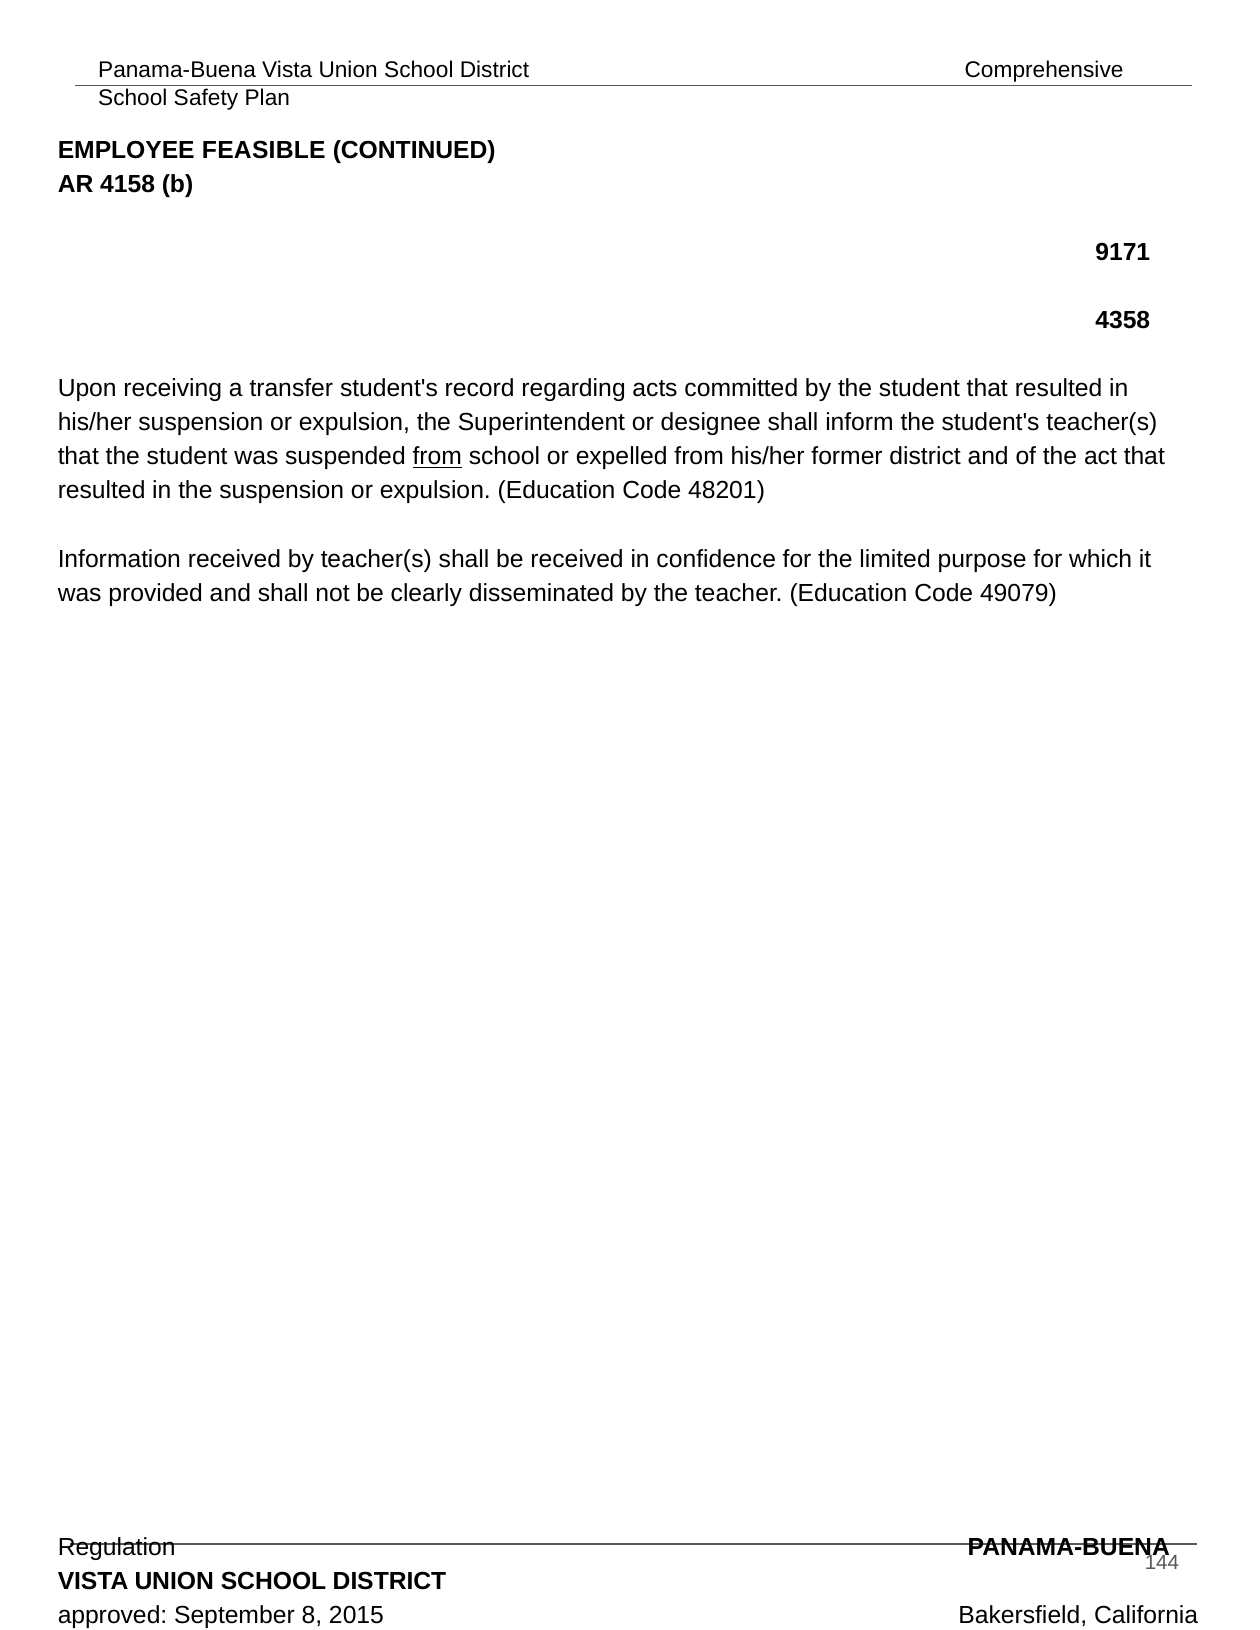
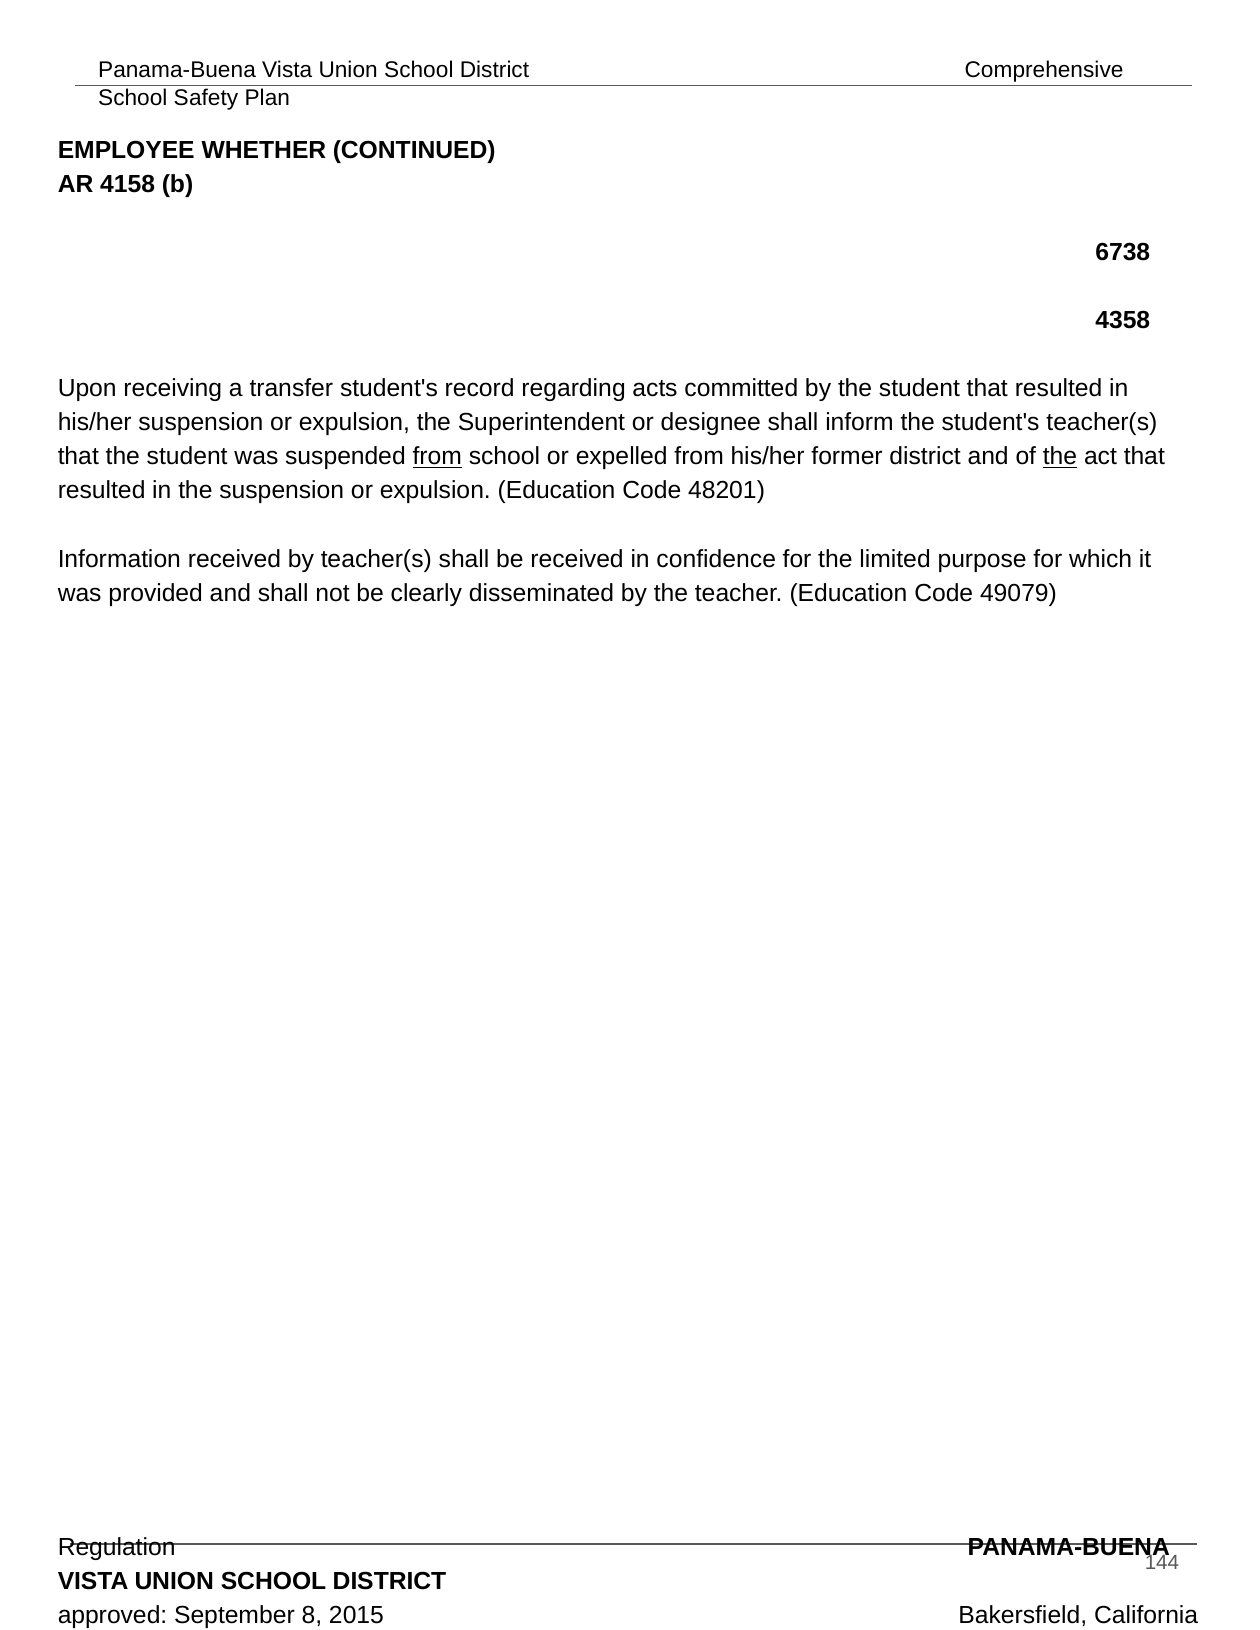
FEASIBLE: FEASIBLE -> WHETHER (264, 150)
9171: 9171 -> 6738 (1123, 252)
the underline: none -> present (1060, 457)
